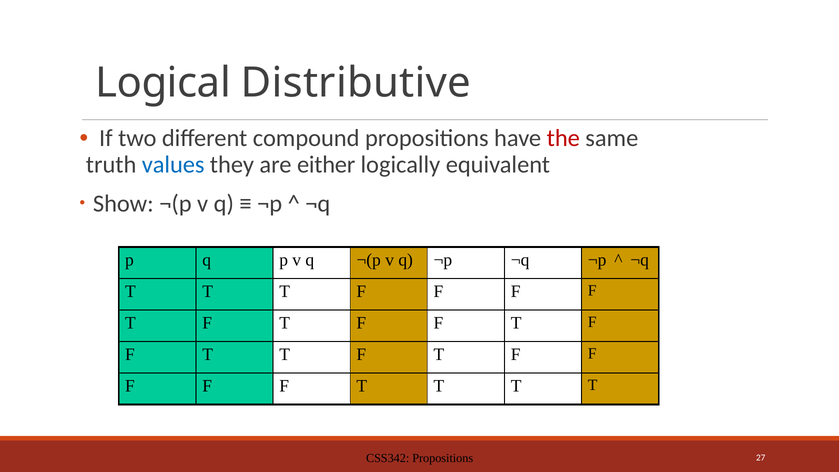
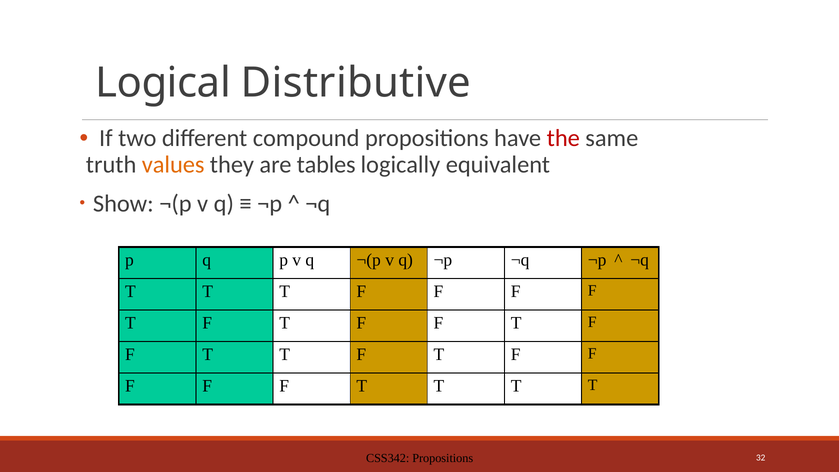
values colour: blue -> orange (173, 165)
either: either -> tables (326, 165)
27: 27 -> 32 (761, 458)
